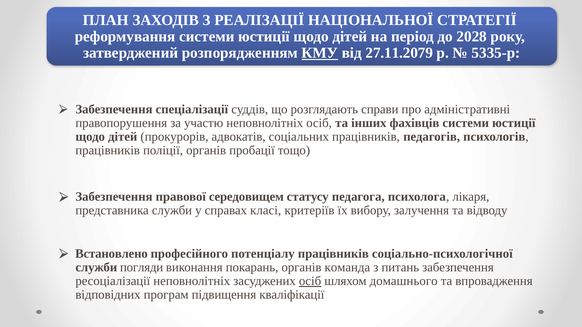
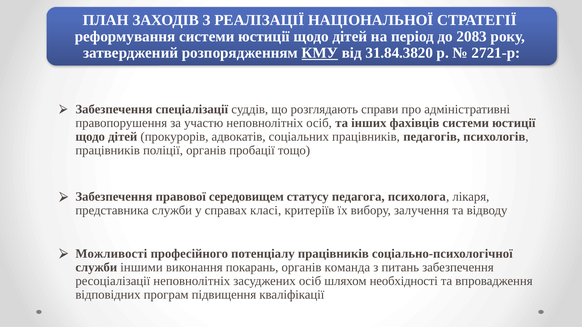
2028: 2028 -> 2083 (472, 37)
27.11.2079: 27.11.2079 -> 31.84.3820 (399, 53)
5335-р: 5335-р -> 2721-р (496, 53)
Встановлено: Встановлено -> Можливості (111, 254)
погляди: погляди -> іншими (141, 268)
осіб underline: present -> none (310, 281)
домашнього: домашнього -> необхідності (404, 281)
